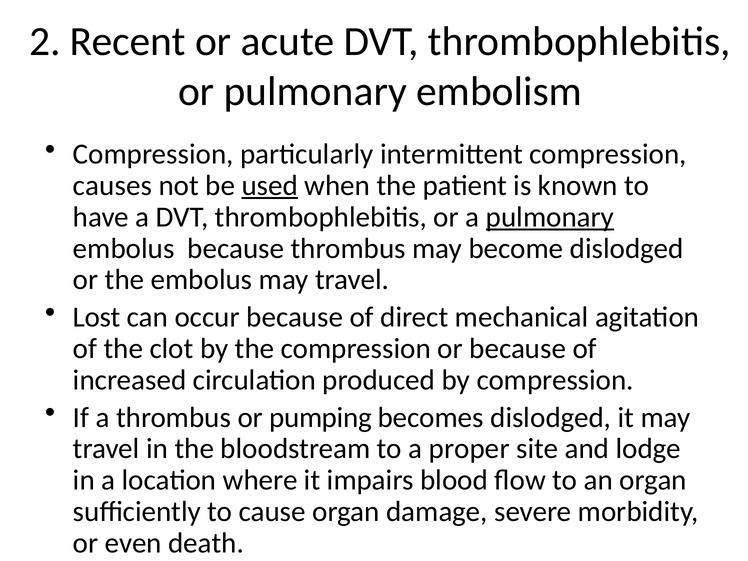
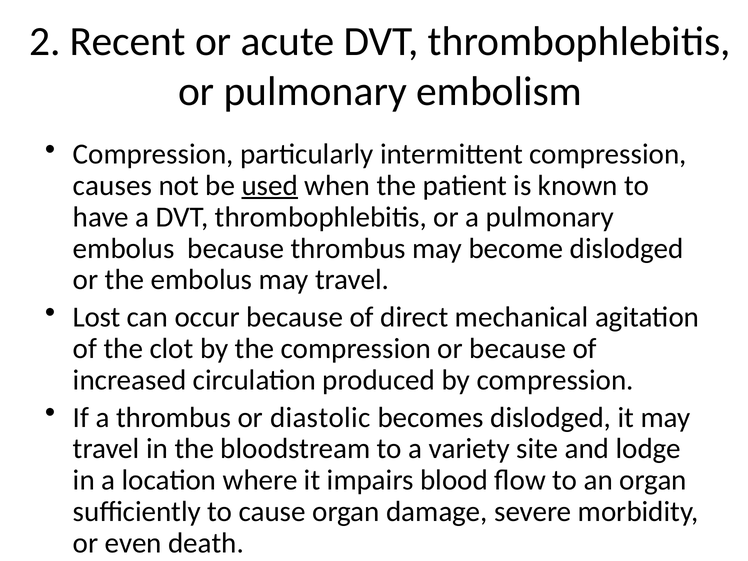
pulmonary underline: present -> none (550, 217)
pumping: pumping -> diastolic (320, 417)
proper: proper -> variety (469, 449)
